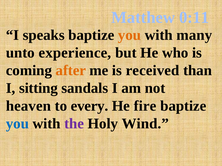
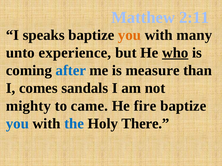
0:11: 0:11 -> 2:11 (194, 17)
who underline: none -> present (175, 53)
after colour: orange -> blue (71, 71)
received: received -> measure (153, 71)
sitting: sitting -> comes (38, 88)
heaven: heaven -> mighty (28, 106)
every: every -> came (89, 106)
the colour: purple -> blue (74, 124)
Wind: Wind -> There (145, 124)
